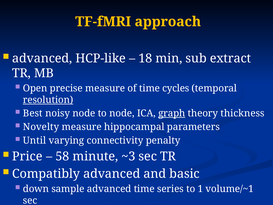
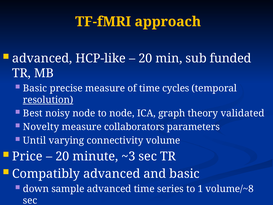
18: 18 -> 20 (145, 58)
extract: extract -> funded (231, 58)
Open: Open -> Basic (35, 88)
graph underline: present -> none (172, 113)
thickness: thickness -> validated (243, 113)
hippocampal: hippocampal -> collaborators (134, 127)
penalty: penalty -> volume (163, 140)
58: 58 -> 20 (62, 156)
volume/~1: volume/~1 -> volume/~8 (230, 189)
